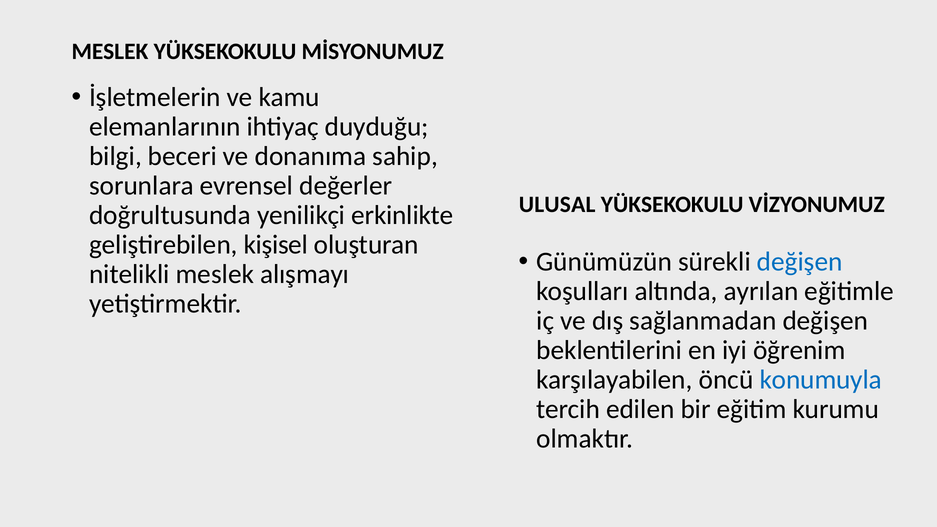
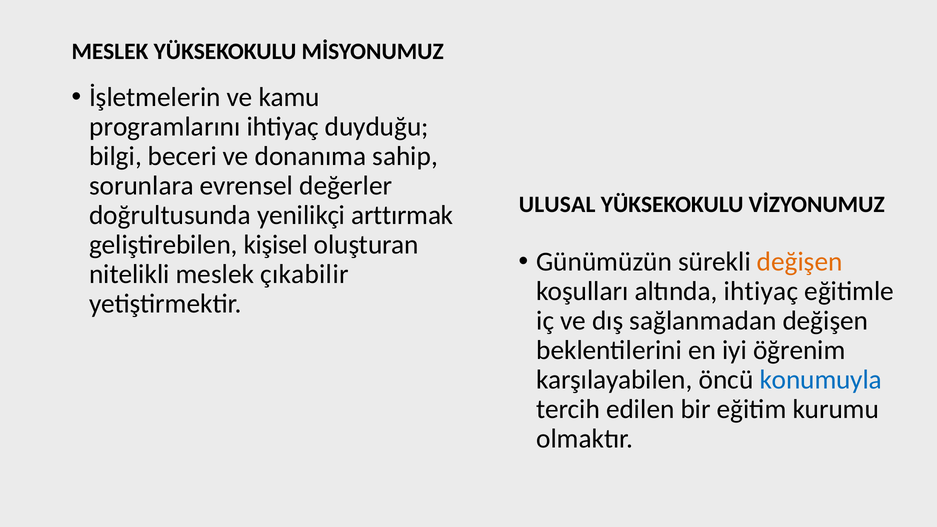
elemanlarının: elemanlarının -> programlarını (165, 127)
erkinlikte: erkinlikte -> arttırmak (402, 215)
değişen colour: blue -> orange (800, 262)
alışmayı: alışmayı -> çıkabilir (304, 274)
altında ayrılan: ayrılan -> ihtiyaç (761, 291)
